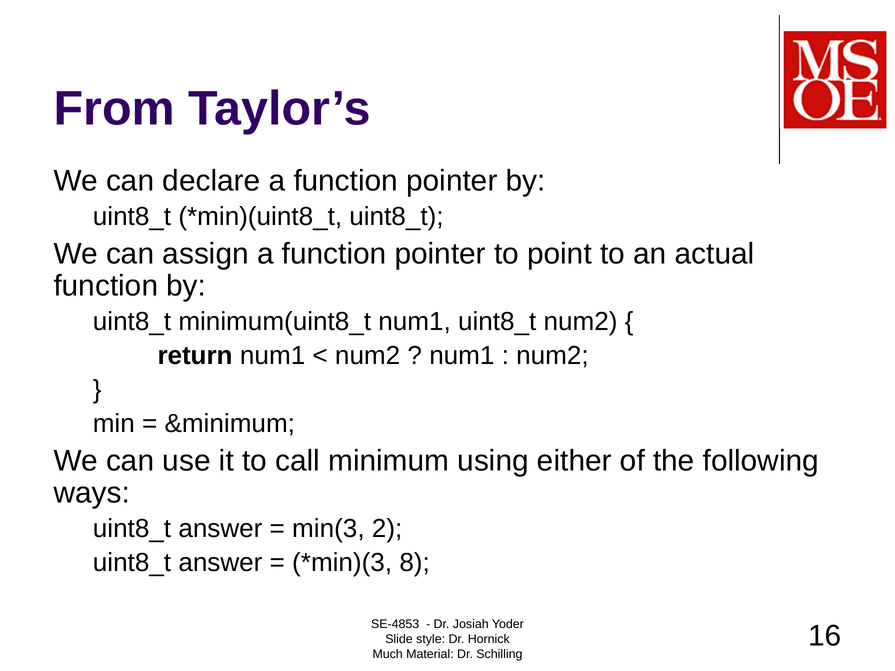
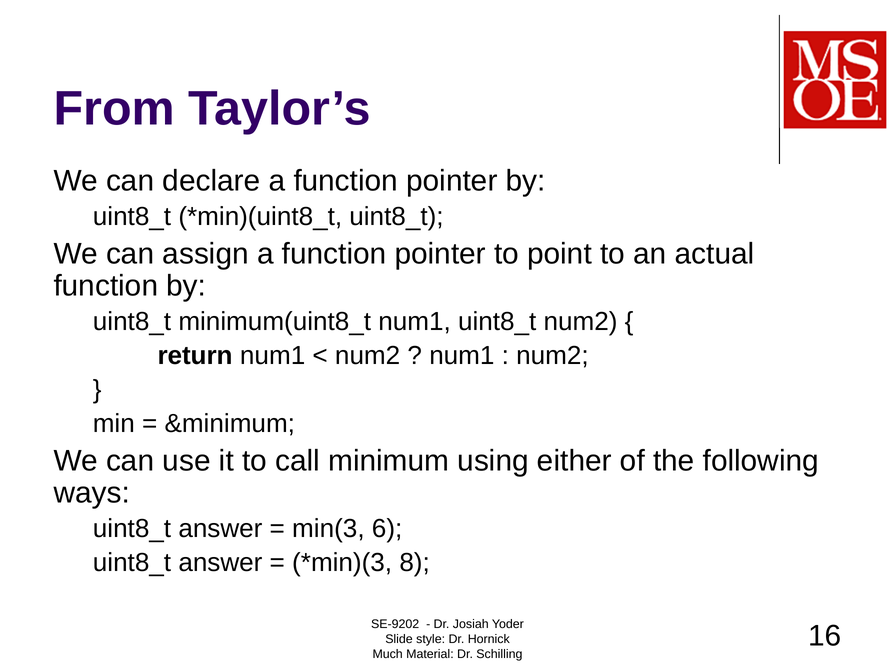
2: 2 -> 6 (387, 529)
SE-4853: SE-4853 -> SE-9202 (395, 624)
